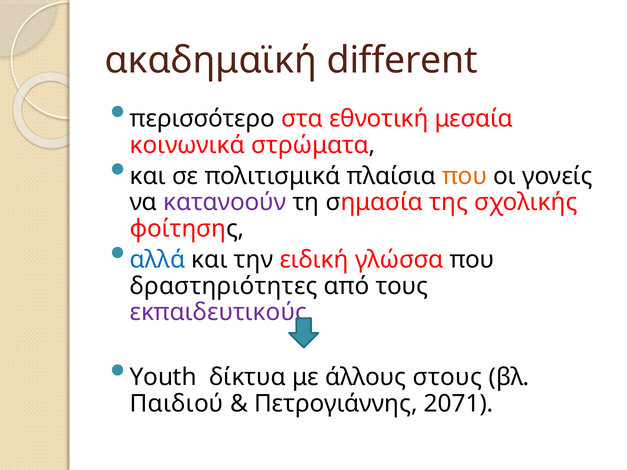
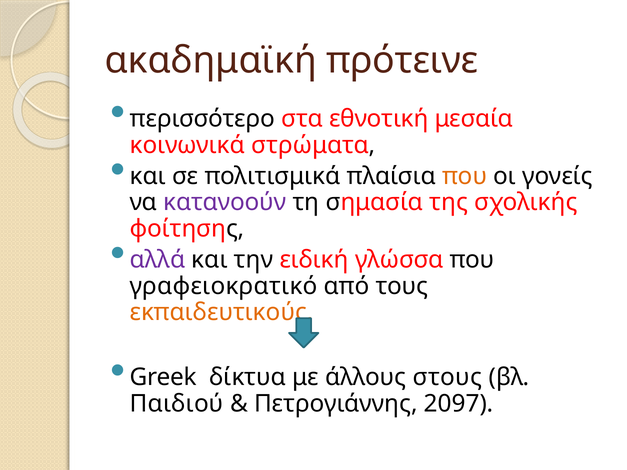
different: different -> πρότεινε (402, 61)
αλλά colour: blue -> purple (158, 260)
δραστηριότητες: δραστηριότητες -> γραφειοκρατικό (224, 286)
εκπαιδευτικούς colour: purple -> orange (222, 312)
Youth: Youth -> Greek (163, 377)
2071: 2071 -> 2097 (459, 404)
